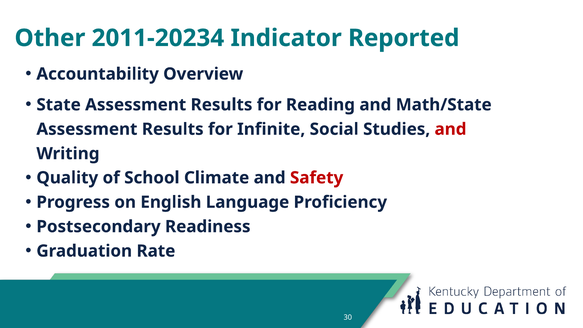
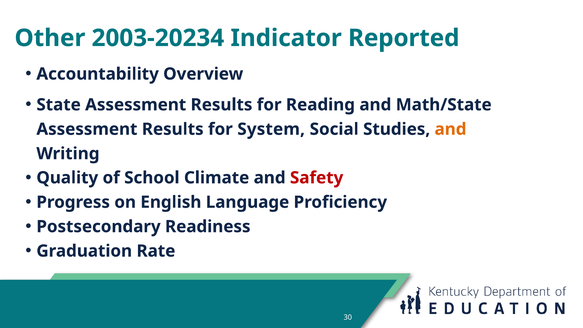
2011-20234: 2011-20234 -> 2003-20234 (158, 38)
Infinite: Infinite -> System (271, 129)
and colour: red -> orange (451, 129)
